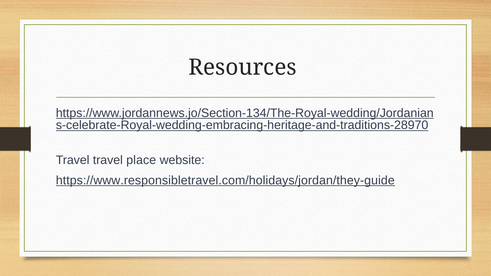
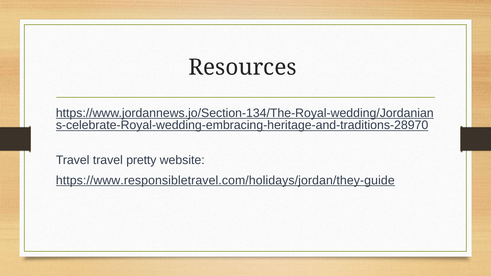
place: place -> pretty (141, 160)
